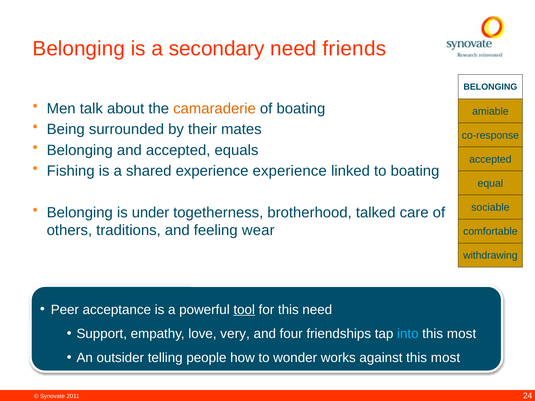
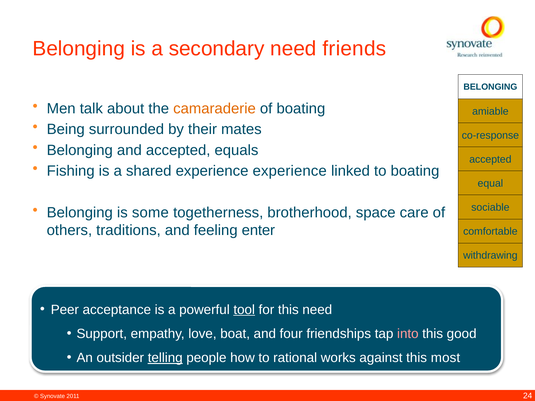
under: under -> some (150, 213)
talked: talked -> space (376, 213)
wear: wear -> enter (258, 230)
very: very -> boat (235, 334)
into colour: light blue -> pink (408, 334)
most: most -> good (462, 334)
telling underline: none -> present (165, 358)
wonder: wonder -> rational (295, 358)
